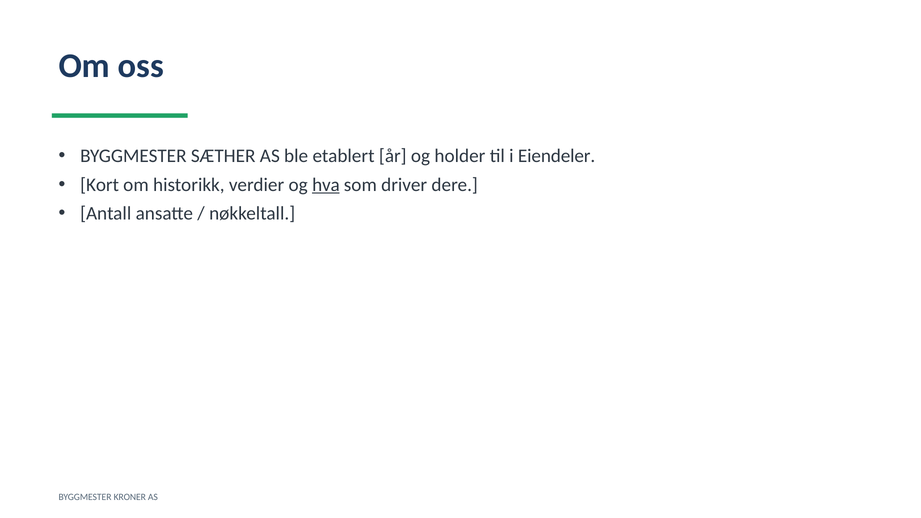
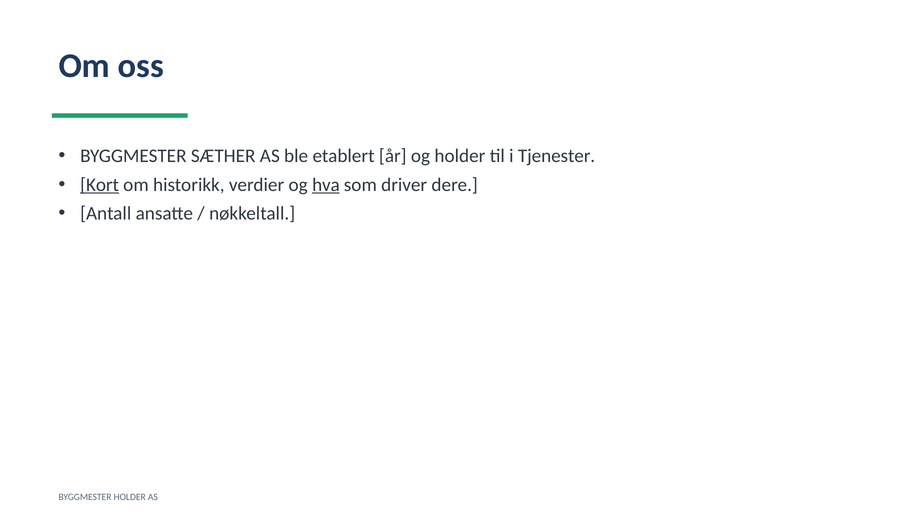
Eiendeler: Eiendeler -> Tjenester (557, 156)
Kort underline: none -> present (100, 185)
BYGGMESTER KRONER: KRONER -> HOLDER (130, 497)
